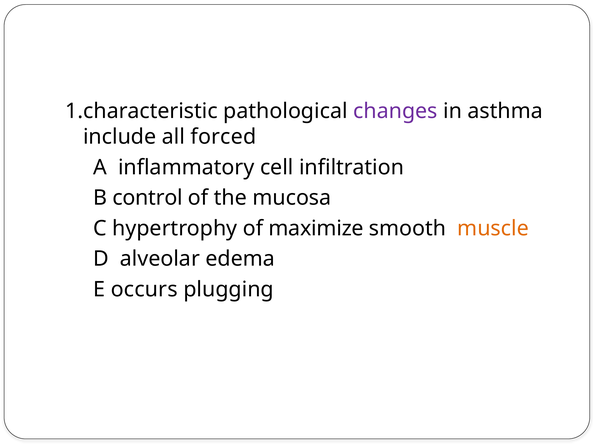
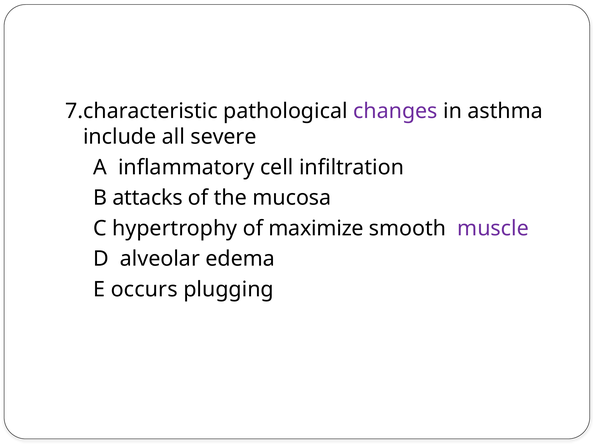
1.characteristic: 1.characteristic -> 7.characteristic (141, 111)
forced: forced -> severe (223, 137)
control: control -> attacks (148, 198)
muscle colour: orange -> purple (493, 229)
